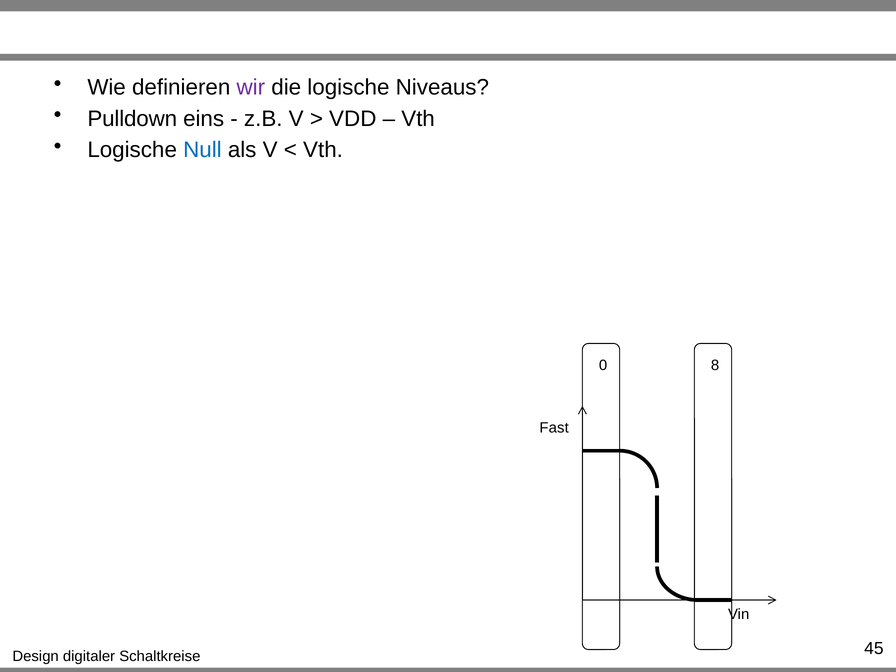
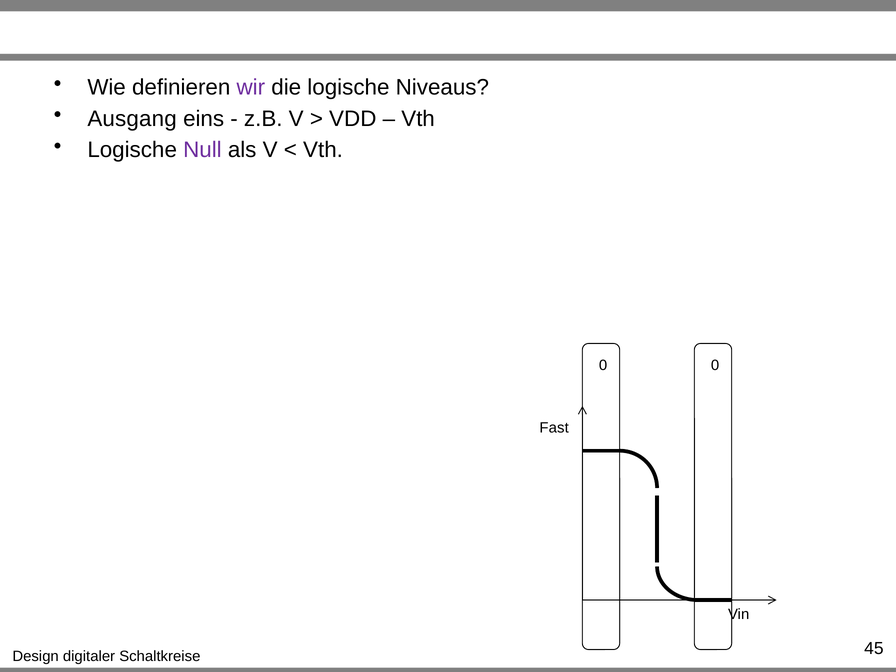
Pulldown: Pulldown -> Ausgang (132, 119)
Null colour: blue -> purple (202, 150)
0 8: 8 -> 0 (715, 365)
